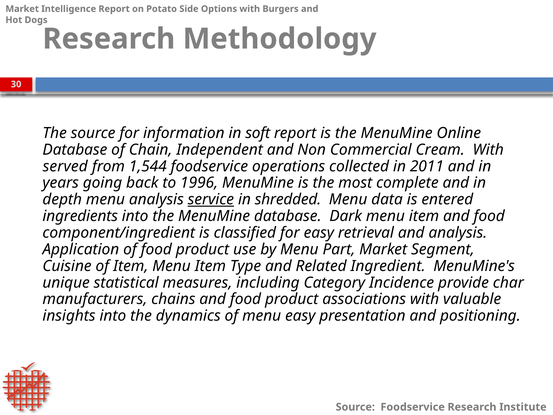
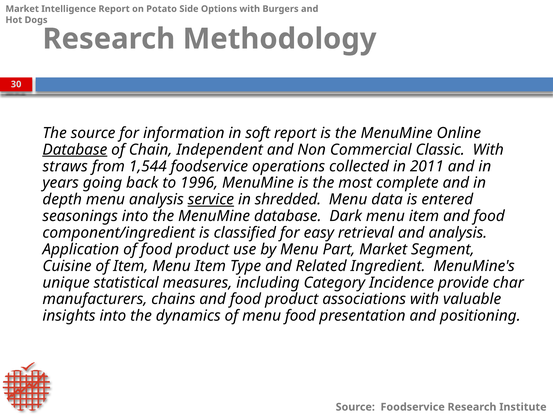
Database underline: none -> present (75, 150)
Cream: Cream -> Classic (440, 150)
served: served -> straws (65, 166)
ingredients: ingredients -> seasonings (80, 216)
menu easy: easy -> food (300, 316)
